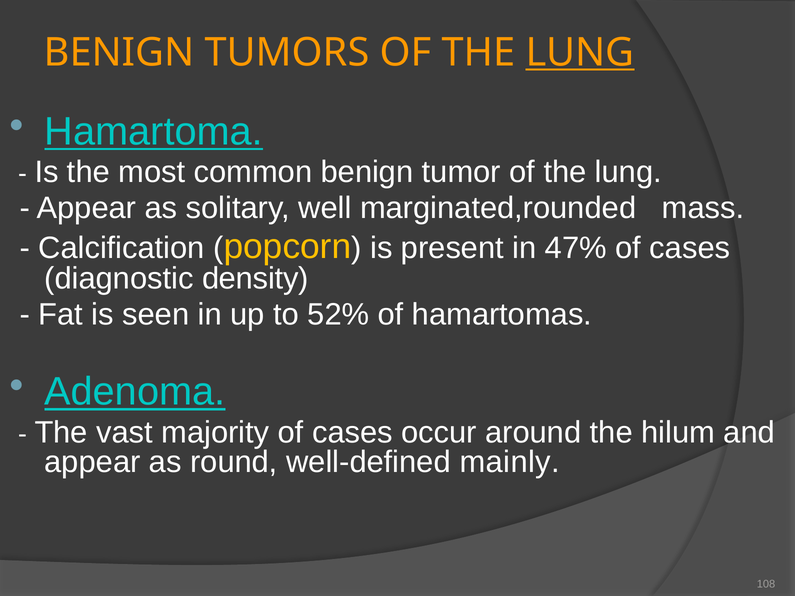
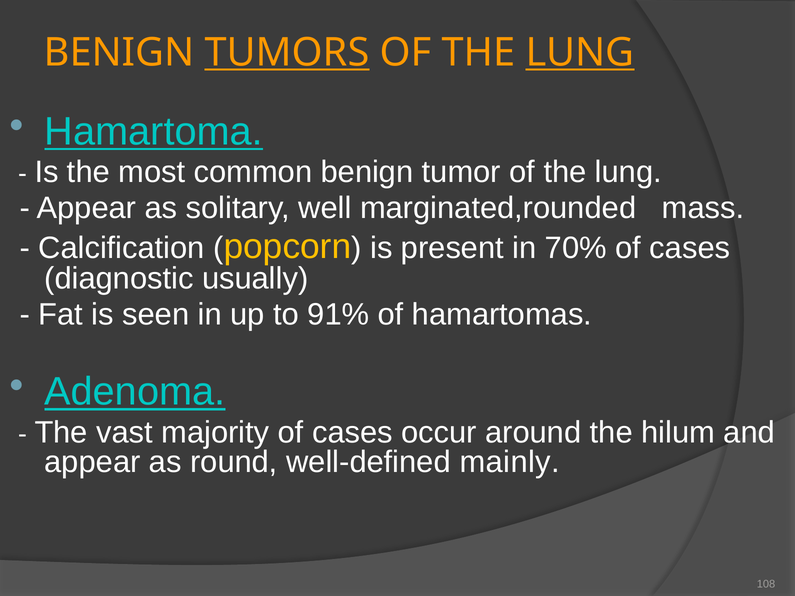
TUMORS underline: none -> present (287, 52)
47%: 47% -> 70% (576, 248)
density: density -> usually (255, 279)
52%: 52% -> 91% (338, 315)
